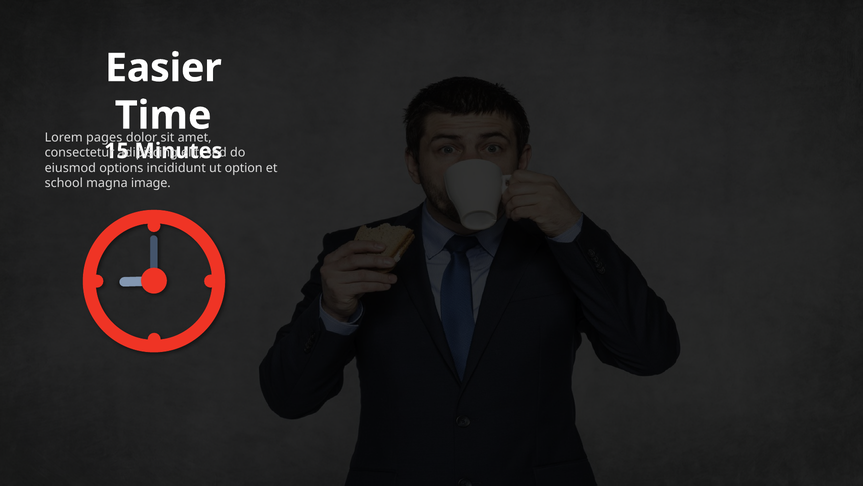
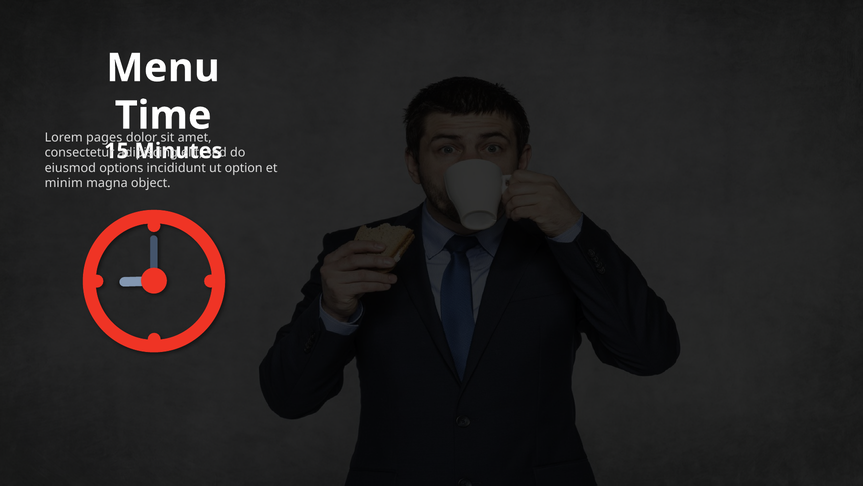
Easier: Easier -> Menu (163, 68)
school: school -> minim (64, 183)
image: image -> object (151, 183)
